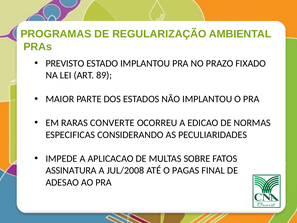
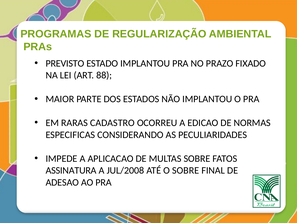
89: 89 -> 88 (104, 75)
CONVERTE: CONVERTE -> CADASTRO (112, 123)
O PAGAS: PAGAS -> SOBRE (186, 170)
